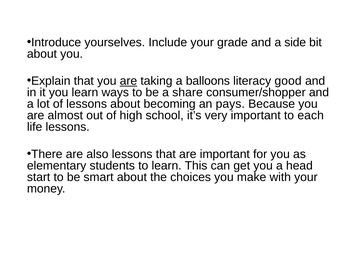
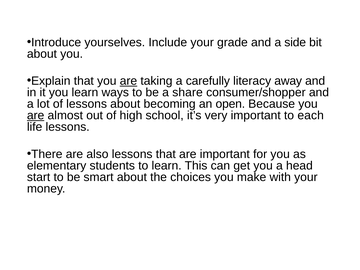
balloons: balloons -> carefully (208, 81)
good: good -> away (288, 81)
pays: pays -> open (230, 104)
are underline: none -> present (36, 115)
